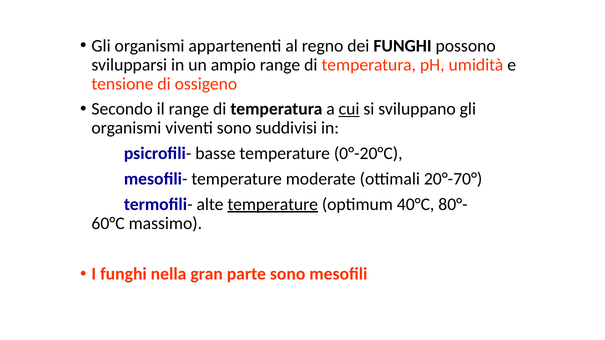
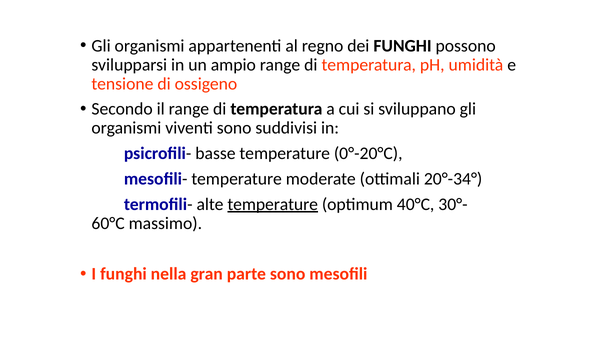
cui underline: present -> none (349, 109)
20°-70°: 20°-70° -> 20°-34° (453, 179)
80°-: 80°- -> 30°- (453, 204)
